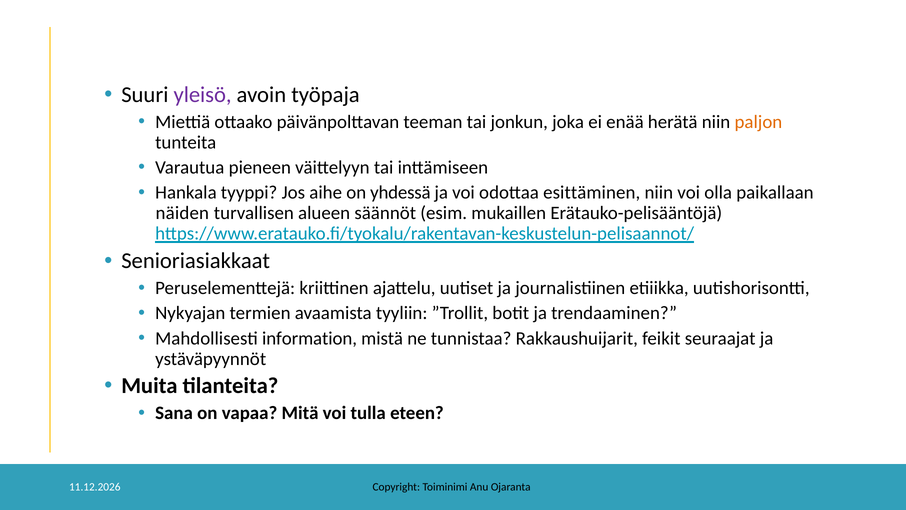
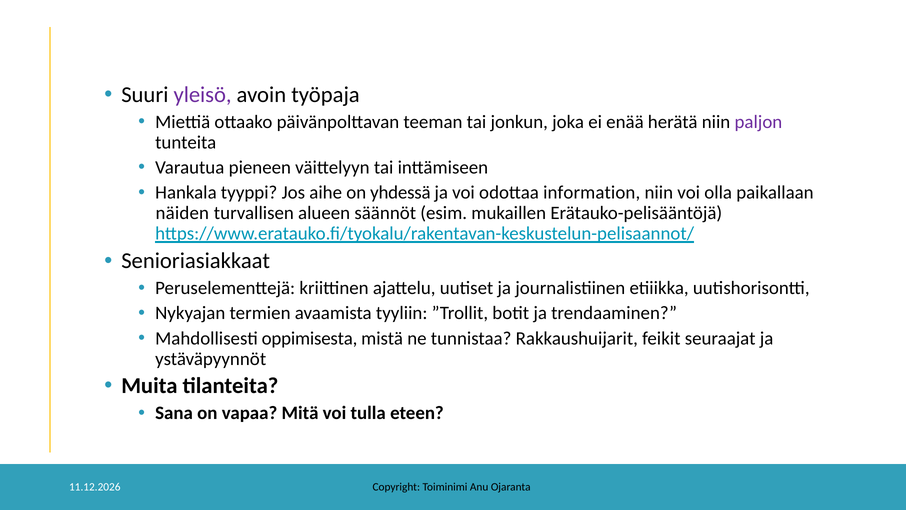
paljon colour: orange -> purple (758, 122)
esittäminen: esittäminen -> information (592, 192)
information: information -> oppimisesta (310, 338)
